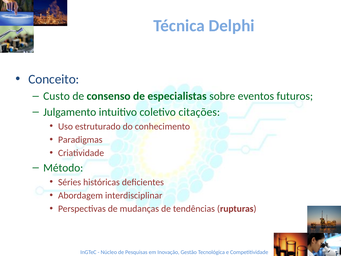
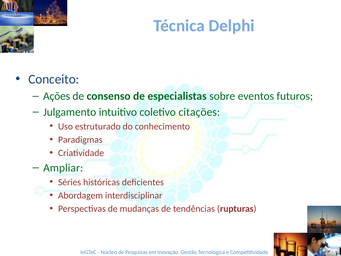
Custo: Custo -> Ações (57, 96)
Método: Método -> Ampliar (63, 168)
